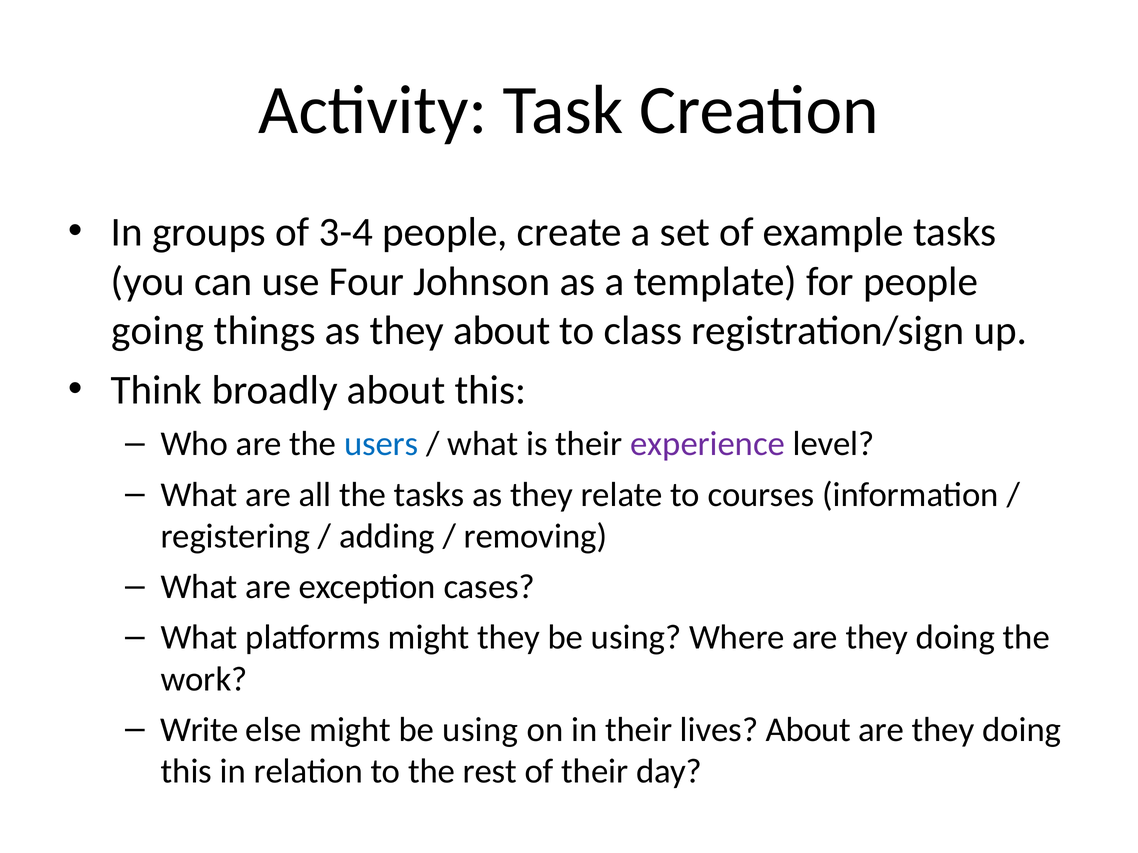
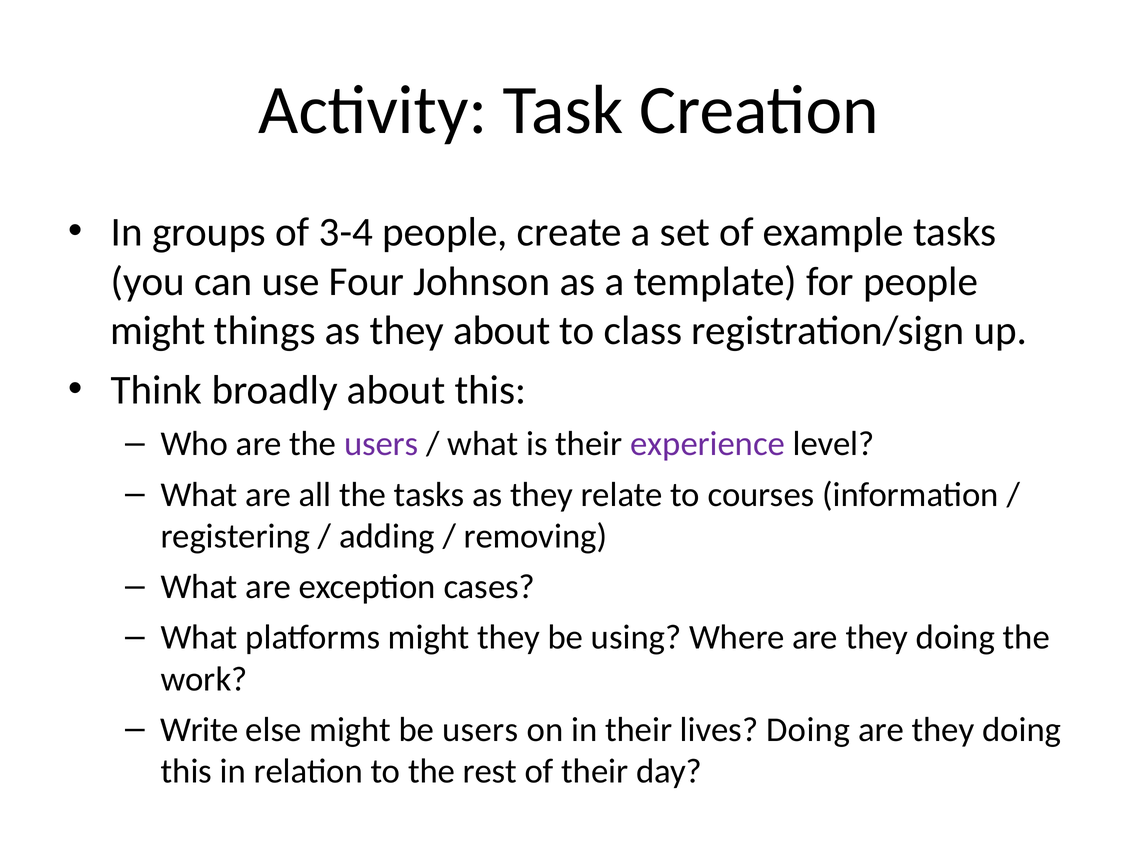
going: going -> might (158, 331)
users colour: blue -> purple (381, 444)
might be using: using -> users (480, 730)
lives About: About -> Doing (808, 730)
